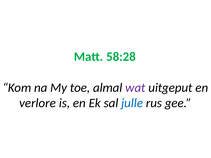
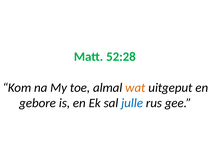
58:28: 58:28 -> 52:28 (121, 57)
wat colour: purple -> orange (135, 88)
verlore: verlore -> gebore (38, 103)
